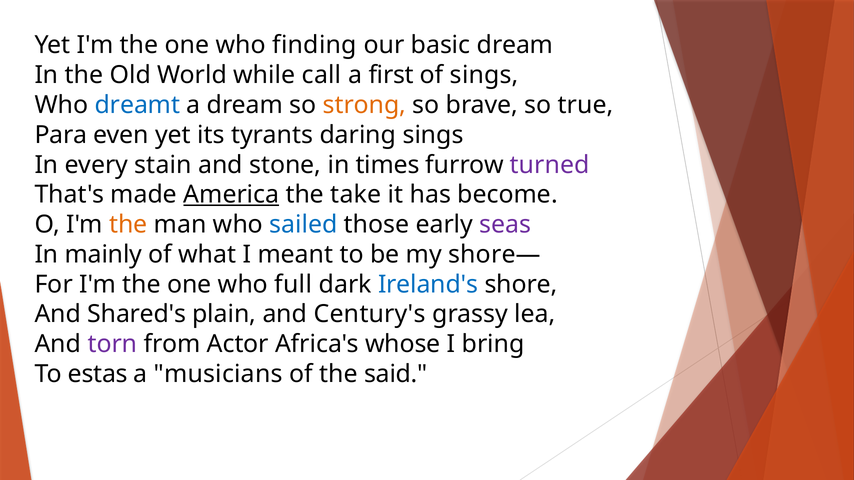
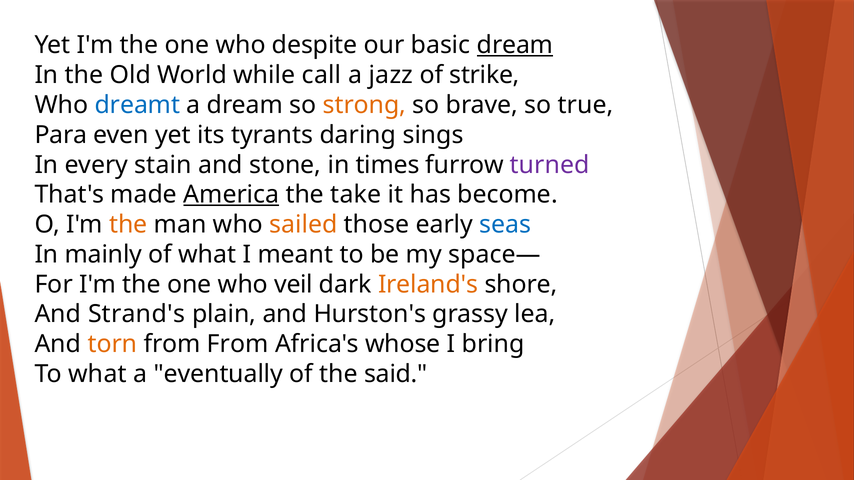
finding: finding -> despite (315, 45)
dream underline: none -> present (515, 45)
first: first -> jazz (391, 75)
of sings: sings -> strike (484, 75)
sailed colour: blue -> orange (303, 225)
seas colour: purple -> blue (505, 225)
shore―: shore― -> space― (494, 255)
full: full -> veil (294, 285)
Ireland's colour: blue -> orange (428, 285)
Shared's: Shared's -> Strand's (136, 314)
Century's: Century's -> Hurston's (370, 314)
torn colour: purple -> orange (113, 344)
from Actor: Actor -> From (238, 344)
To estas: estas -> what (98, 374)
musicians: musicians -> eventually (218, 374)
